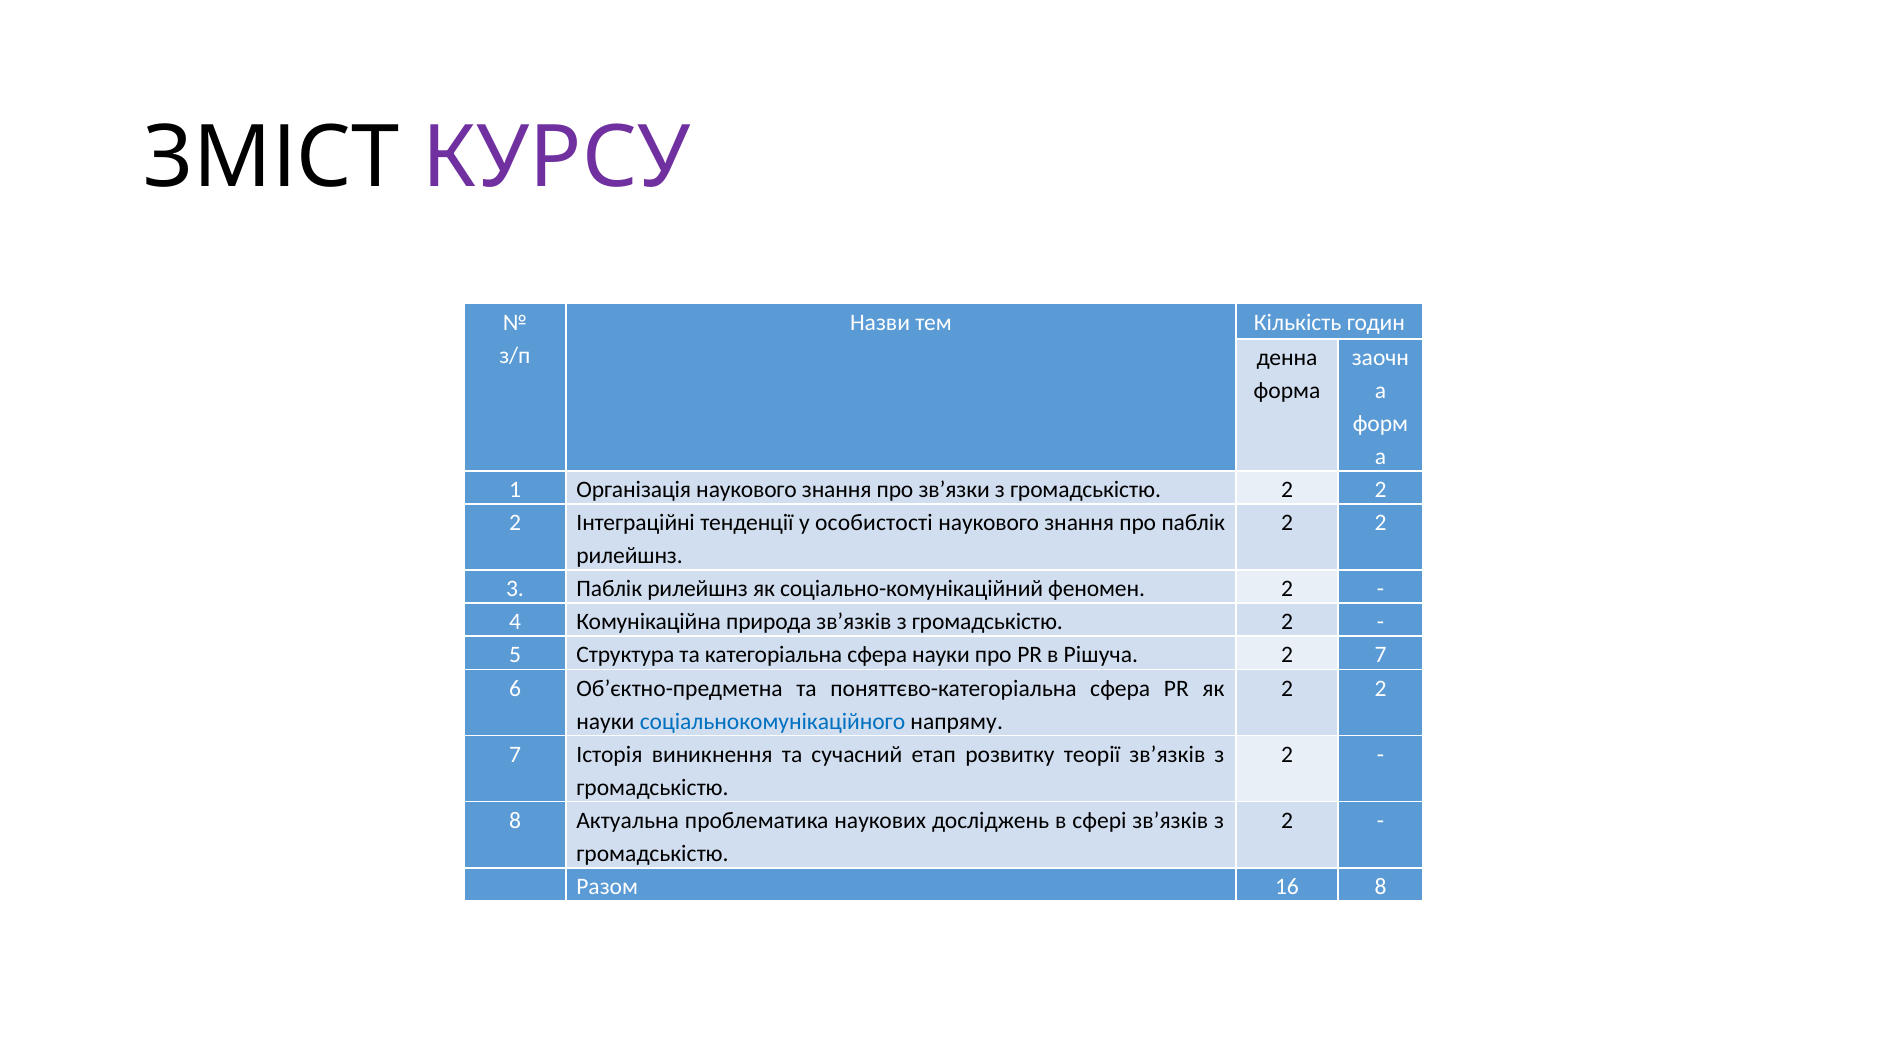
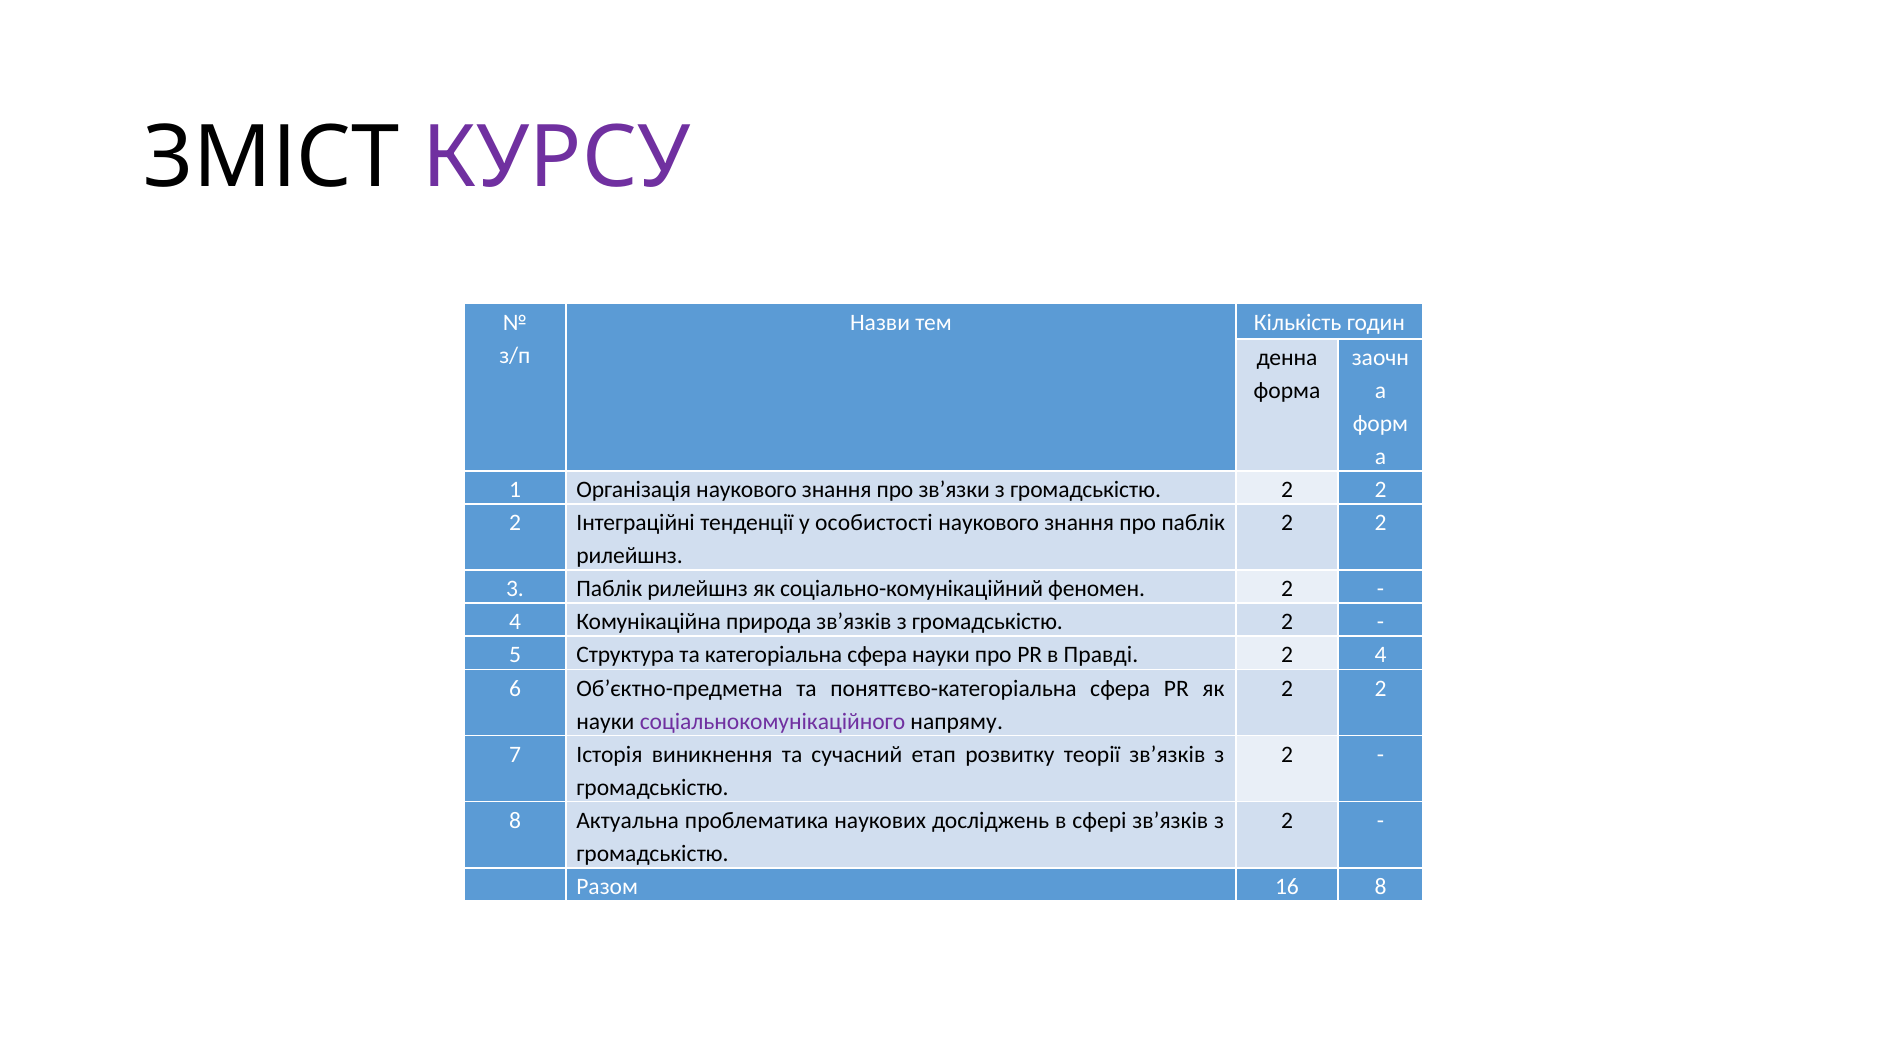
Рішуча: Рішуча -> Правді (1101, 655)
7: 7 -> 4 (1381, 655)
соціальнокомунікаційного colour: blue -> purple (773, 722)
